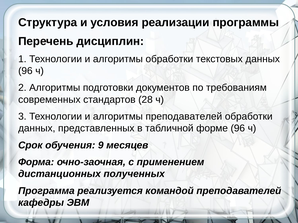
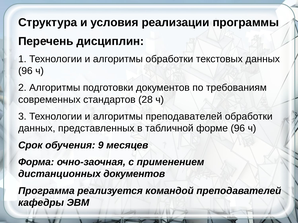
дистанционных полученных: полученных -> документов (134, 174)
